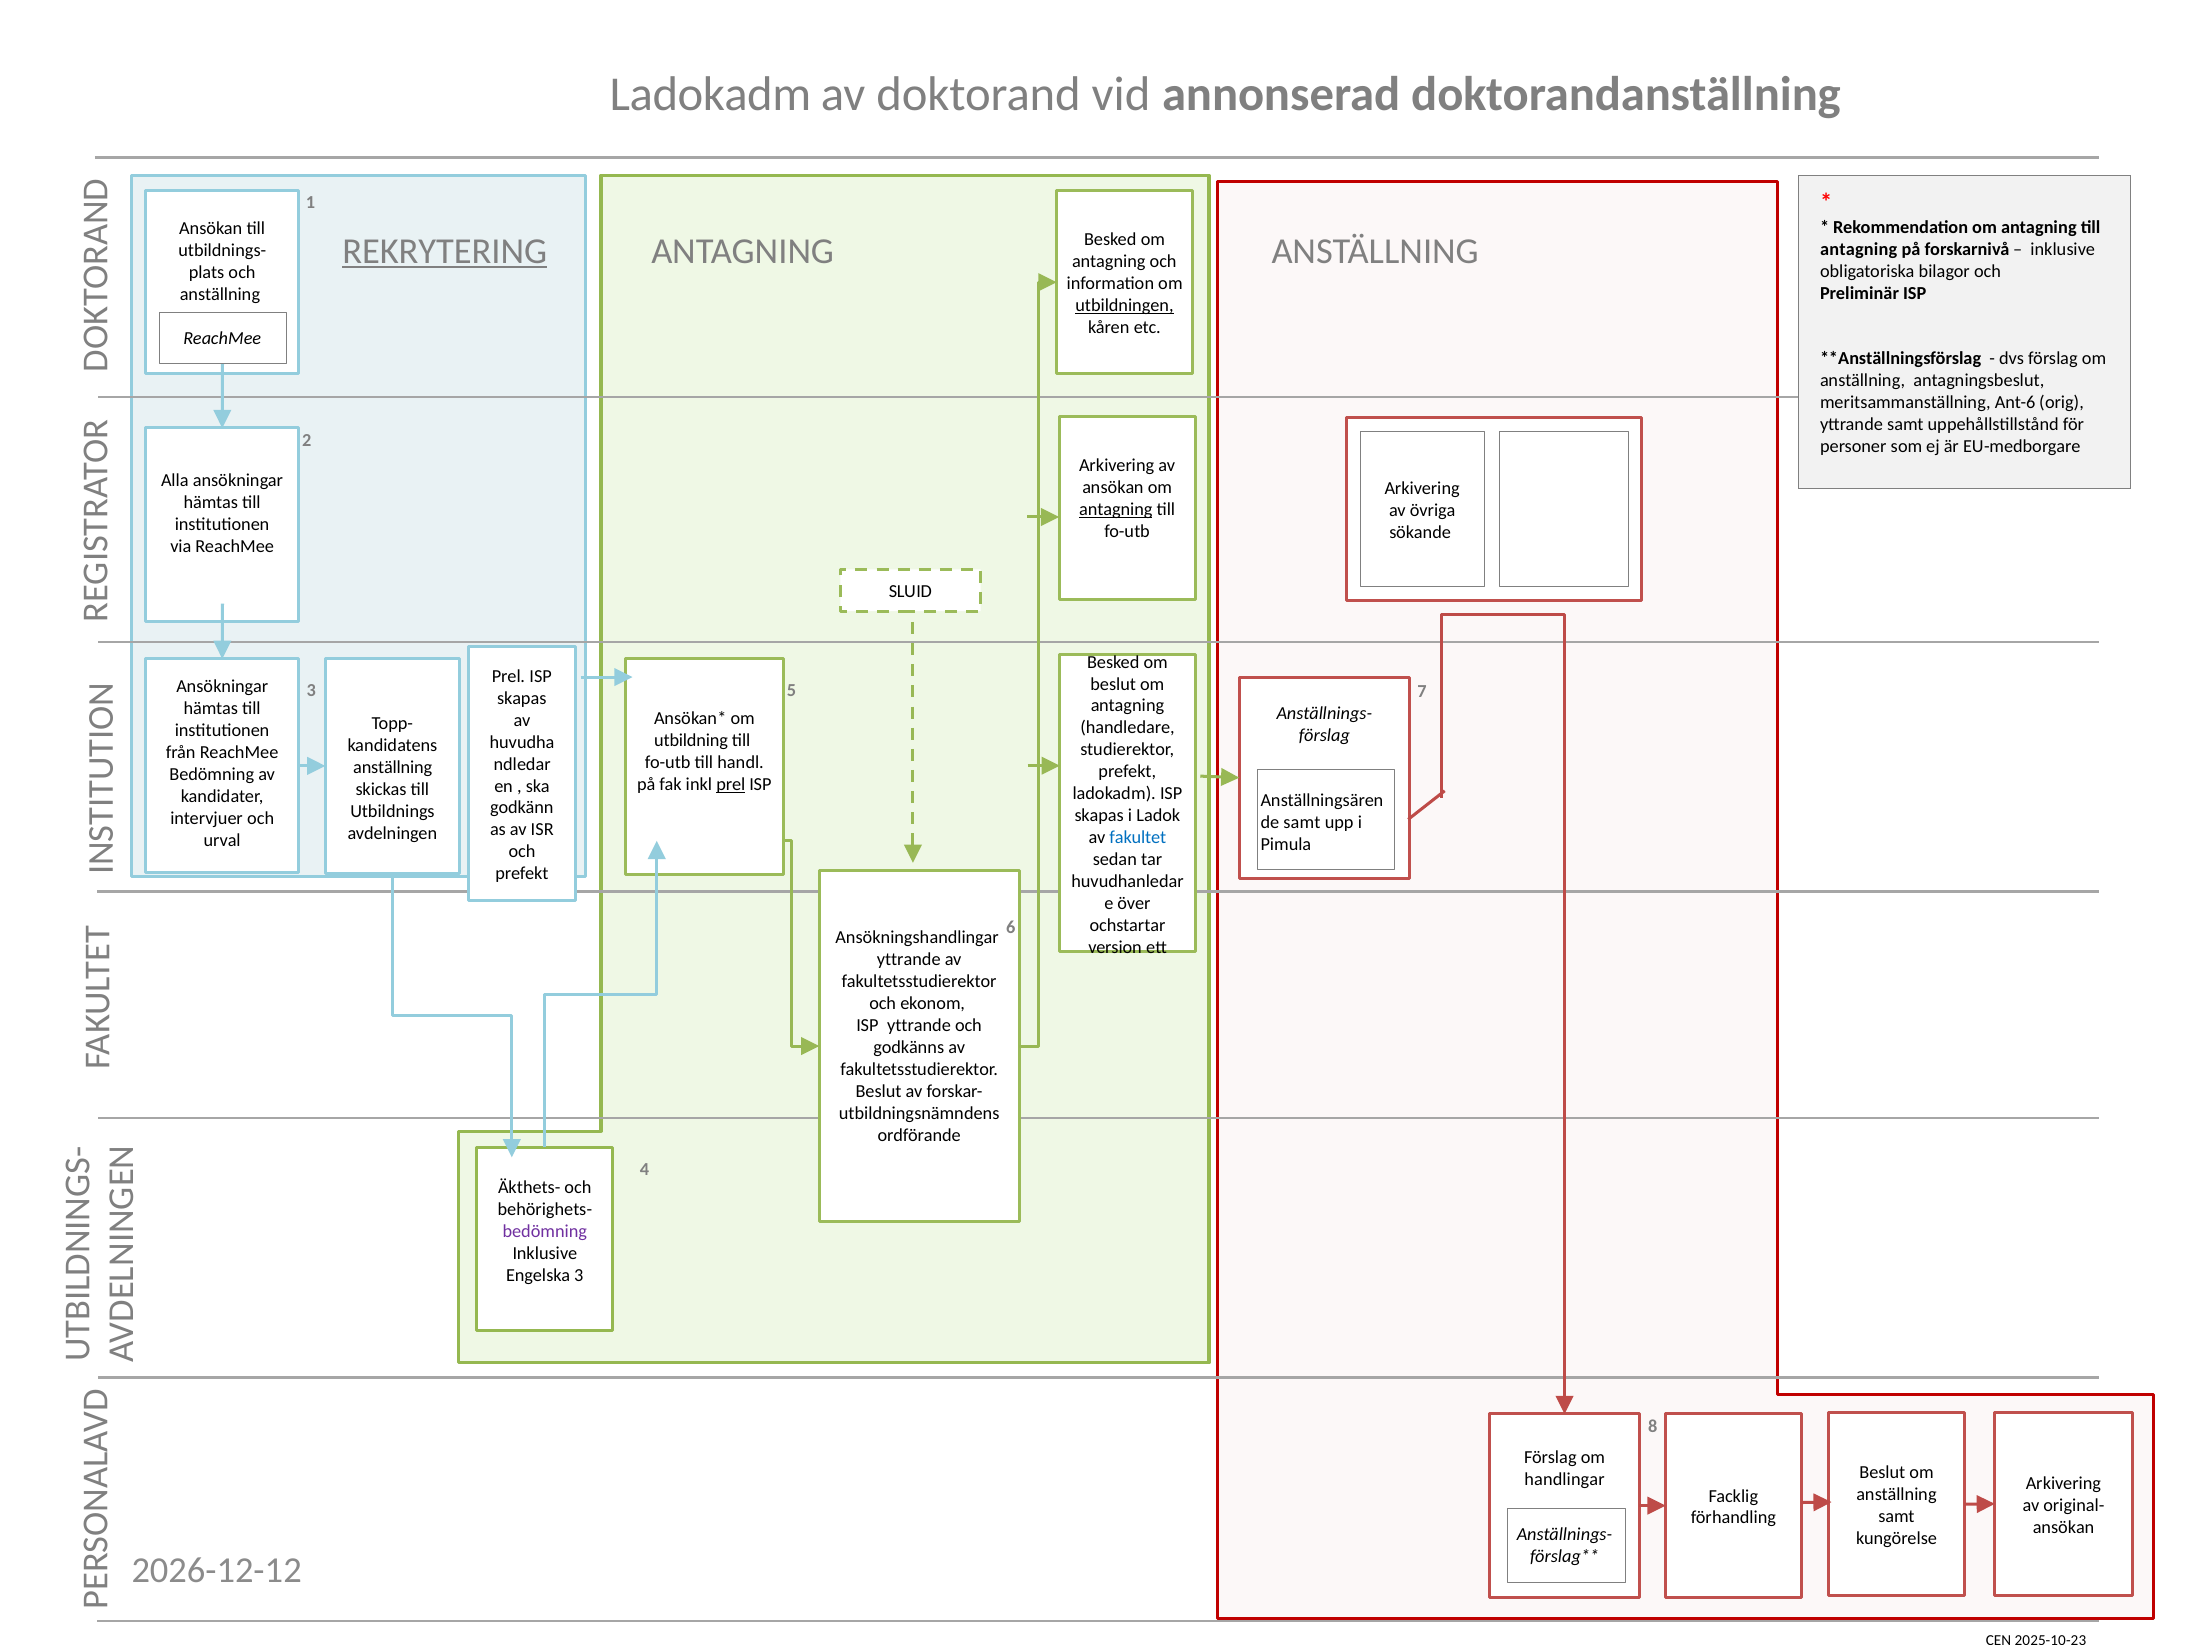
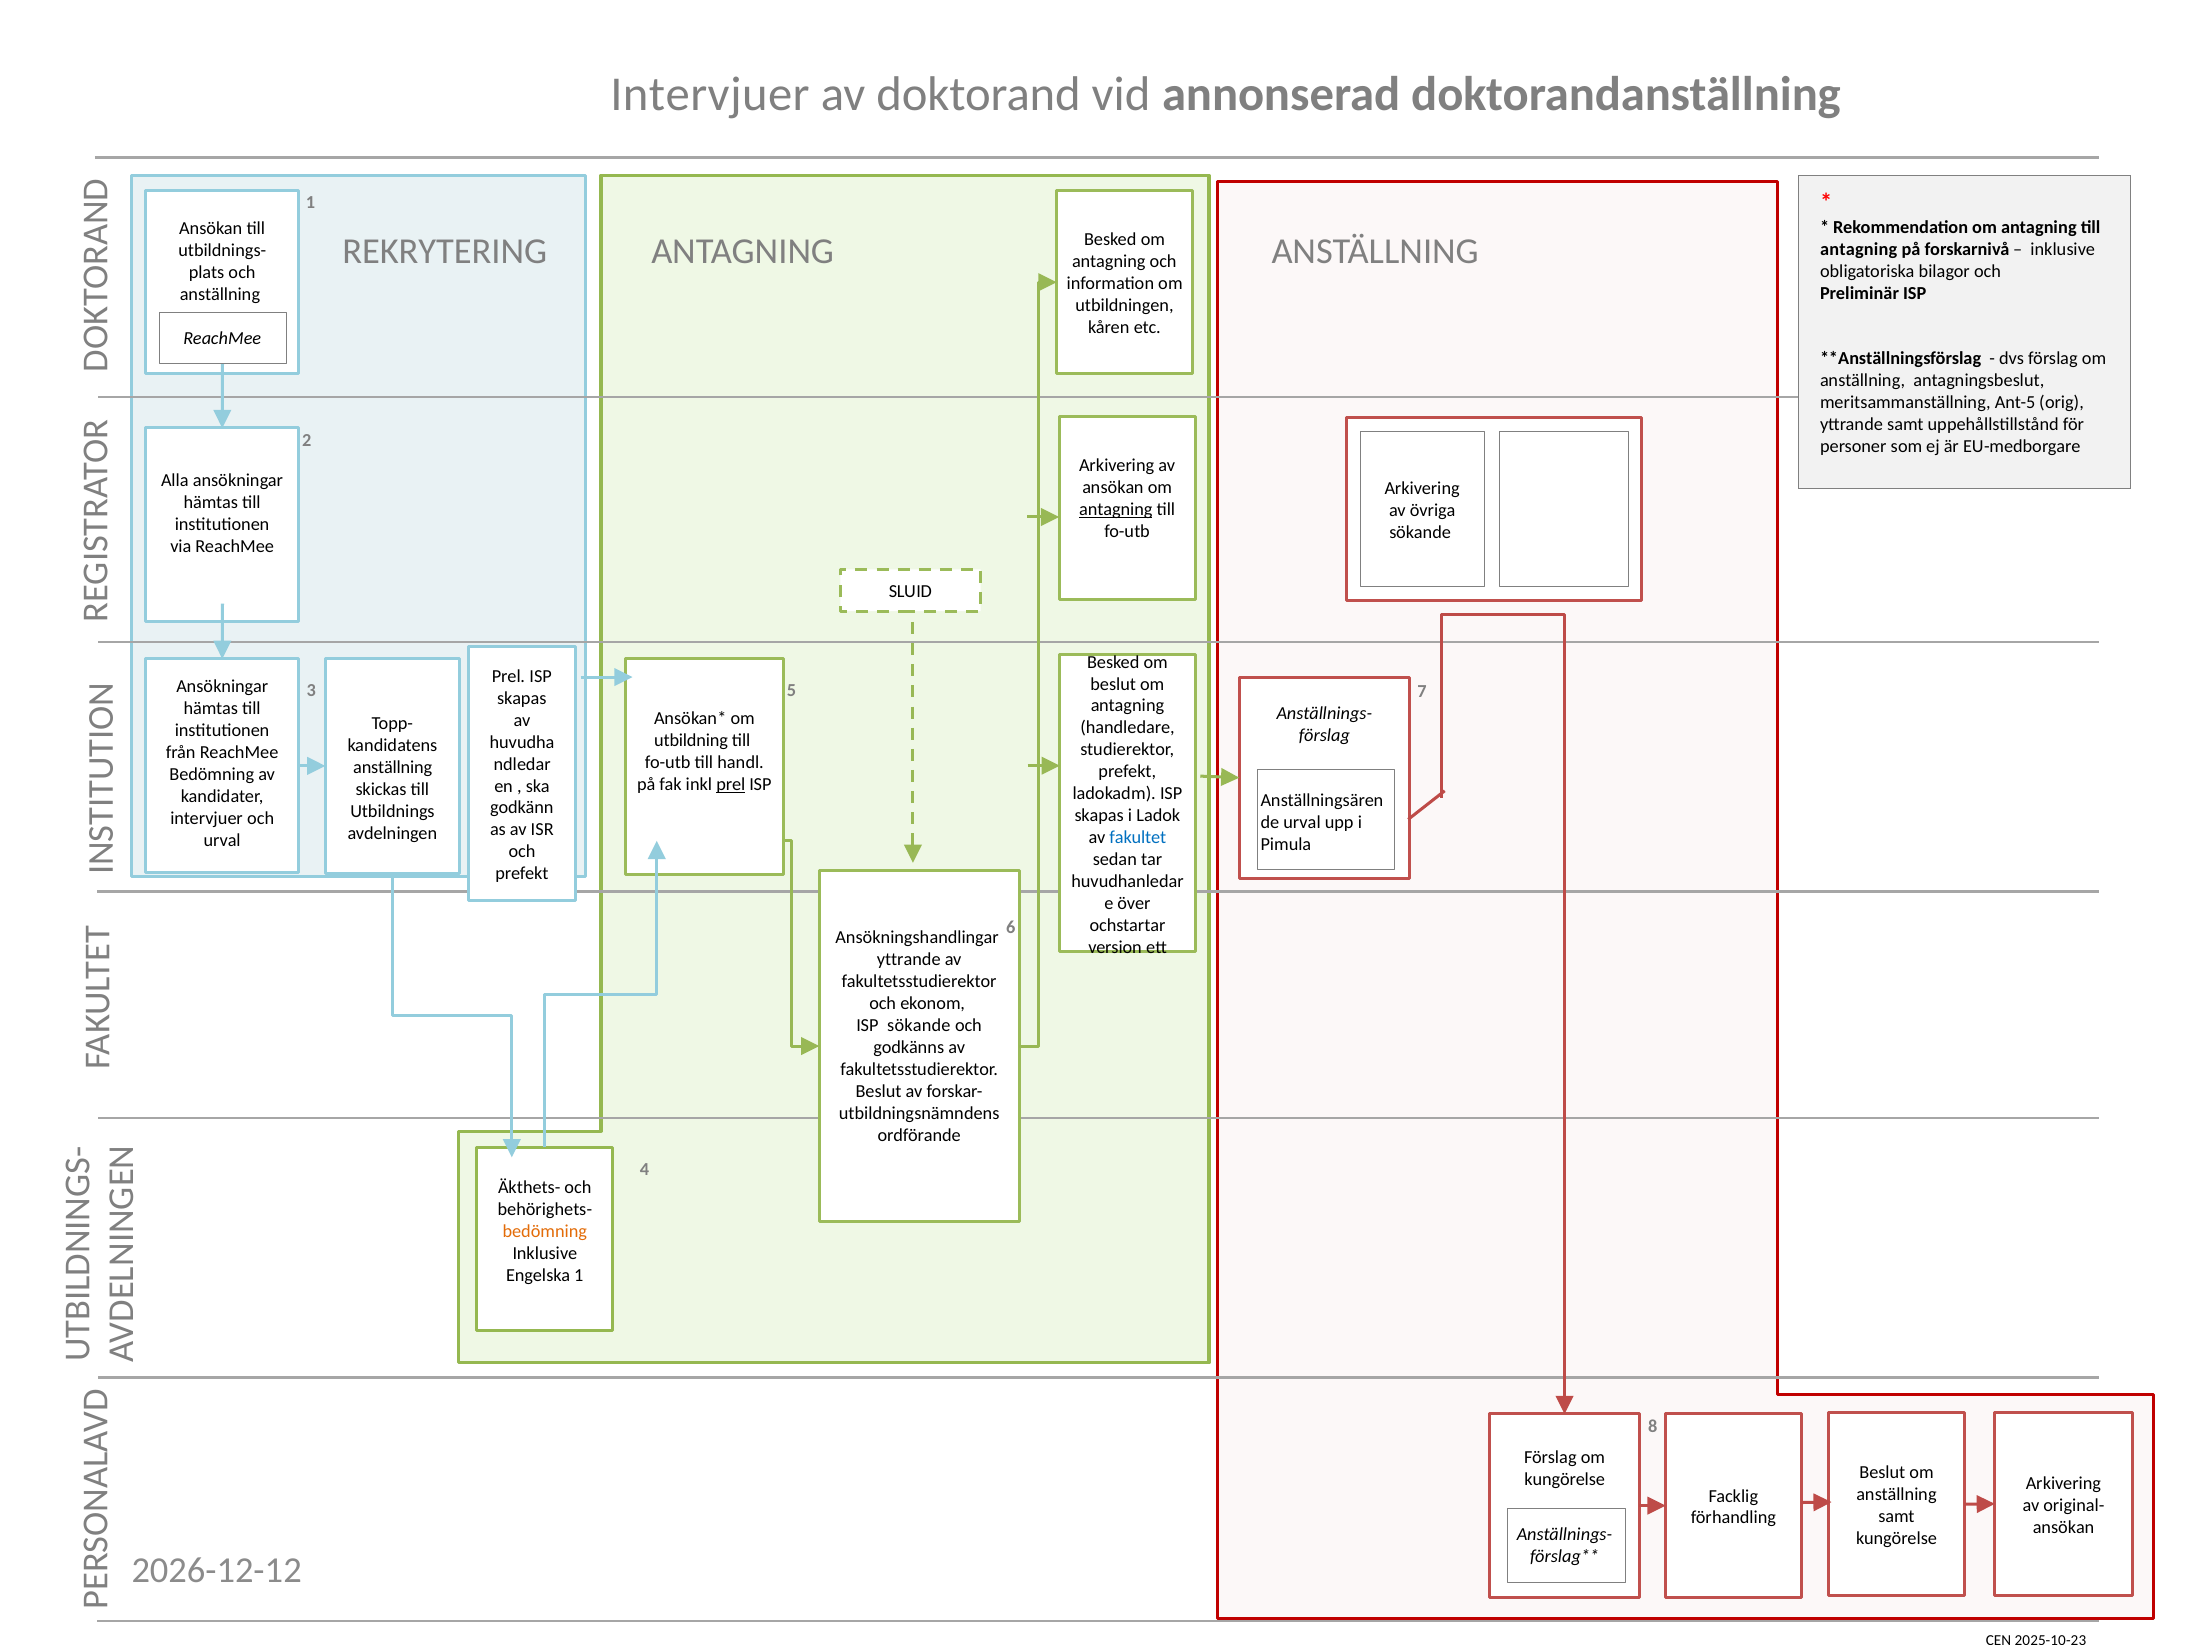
Ladokadm: Ladokadm -> Intervjuer (710, 94)
REKRYTERING underline: present -> none (445, 251)
utbildningen underline: present -> none (1124, 305)
Ant-6: Ant-6 -> Ant-5 (2015, 403)
samt: samt -> urval (1302, 823)
ISP yttrande: yttrande -> sökande (919, 1025)
bedömning colour: purple -> orange (545, 1231)
Engelska 3: 3 -> 1 (579, 1275)
handlingar: handlingar -> kungörelse (1565, 1479)
